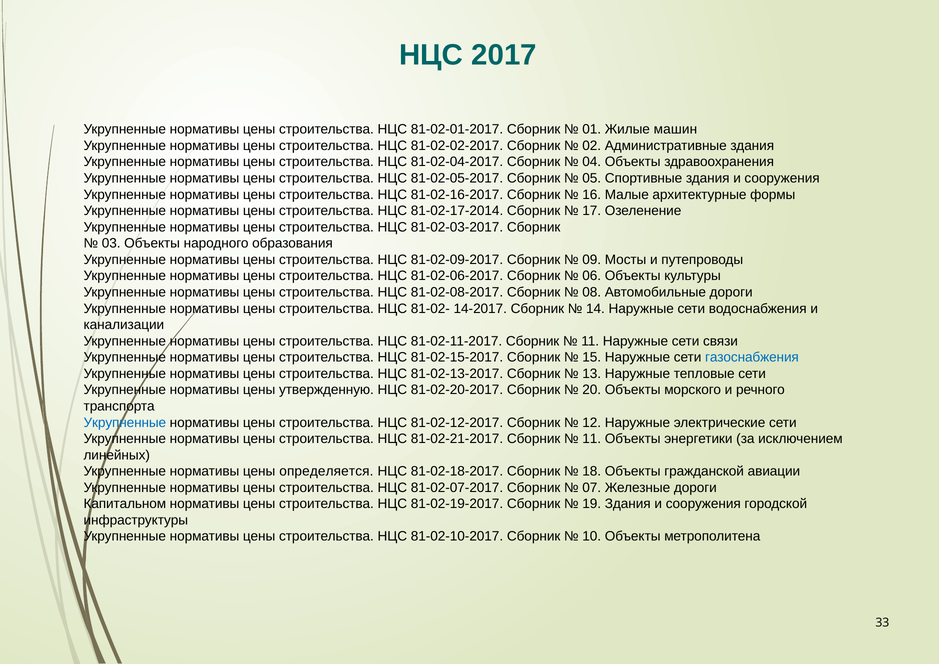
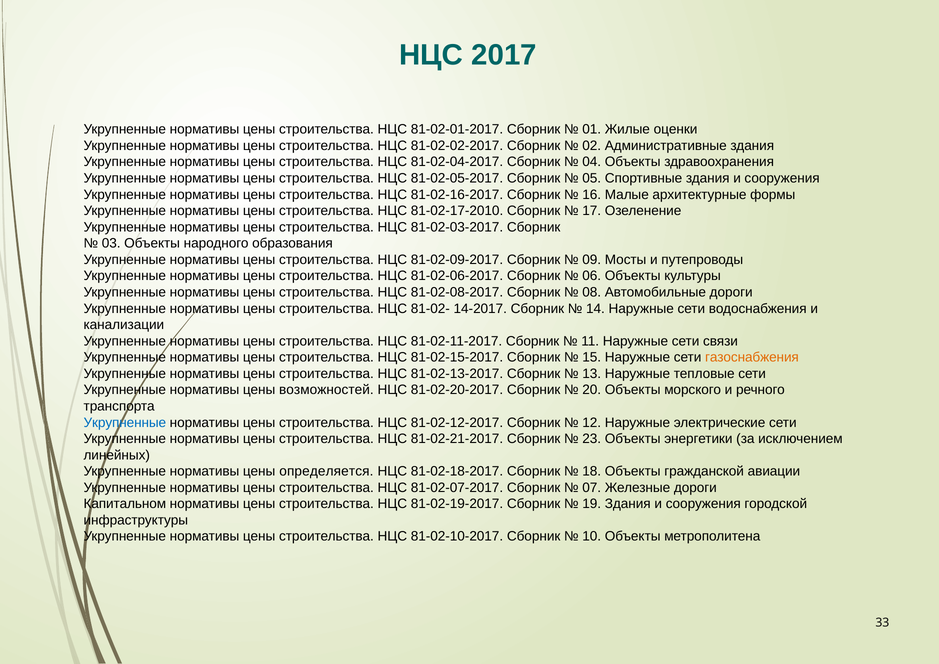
машин: машин -> оценки (676, 129)
81-02-17-2014: 81-02-17-2014 -> 81-02-17-2010 (457, 211)
газоснабжения colour: blue -> orange (752, 357)
утвержденную: утвержденную -> возможностей (326, 390)
11: 11 -> 23 (592, 439)
